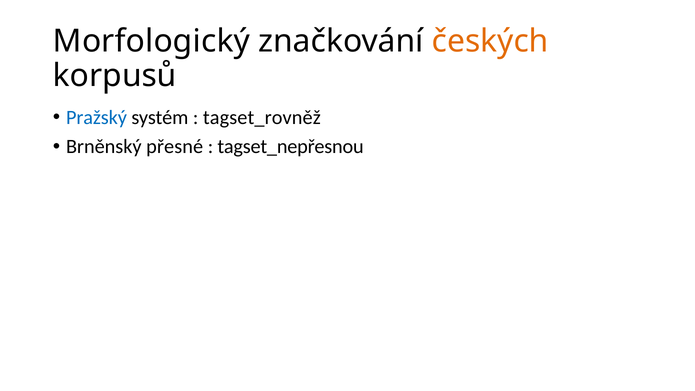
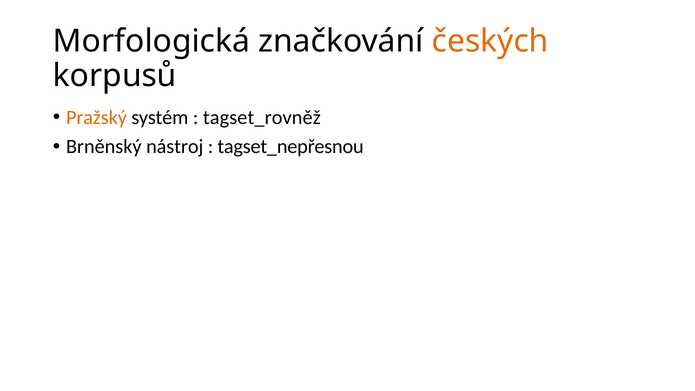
Morfologický: Morfologický -> Morfologická (152, 41)
Pražský colour: blue -> orange (96, 118)
přesné: přesné -> nástroj (175, 147)
